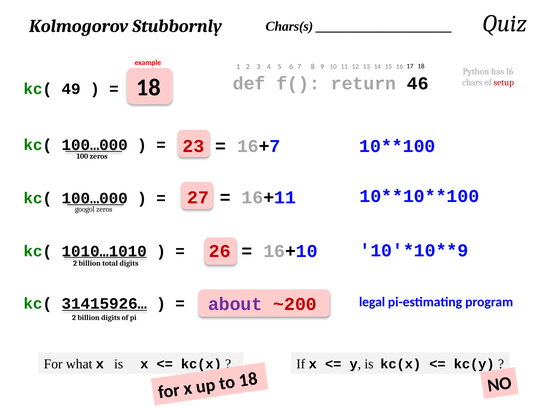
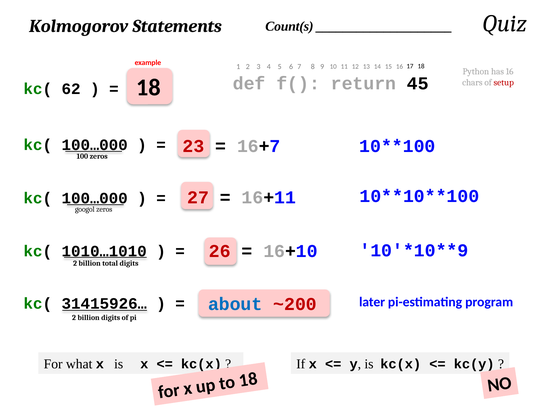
Stubbornly: Stubbornly -> Statements (177, 26)
Chars(s: Chars(s -> Count(s (289, 26)
49: 49 -> 62 (71, 89)
46: 46 -> 45 (418, 83)
about colour: purple -> blue (235, 304)
legal: legal -> later (372, 302)
